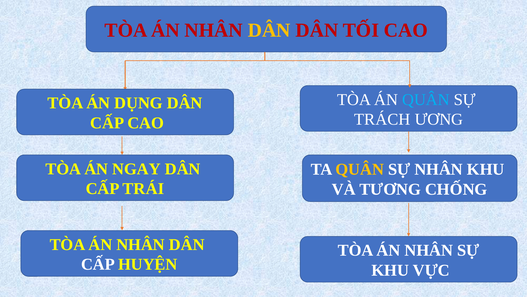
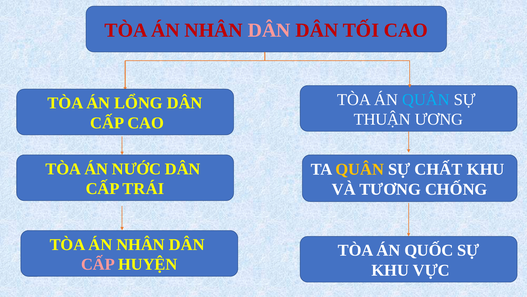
DÂN colour: yellow -> pink (269, 30)
DỤNG: DỤNG -> LỔNG (139, 103)
TRÁCH: TRÁCH -> THUẬN (382, 119)
NGAY: NGAY -> NƯỚC (137, 169)
SỰ NHÂN: NHÂN -> CHẤT (439, 169)
NHÂN: NHÂN -> QUỐC (429, 250)
CẤP colour: white -> pink (98, 264)
